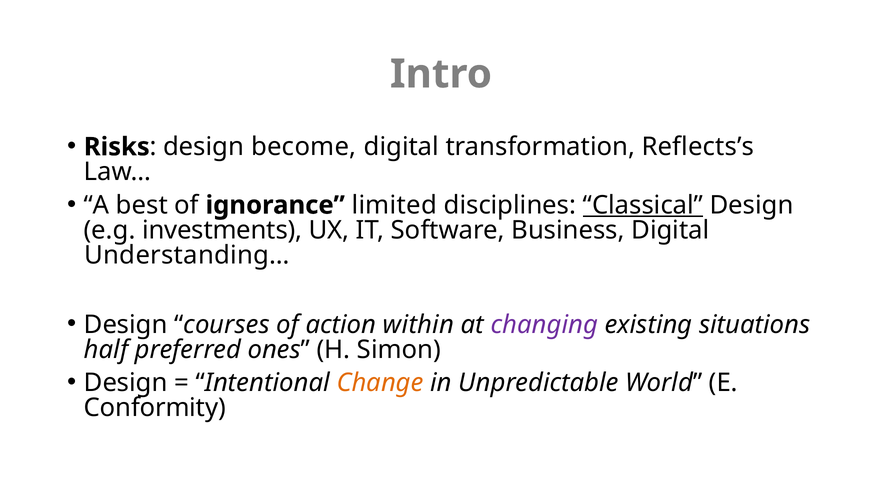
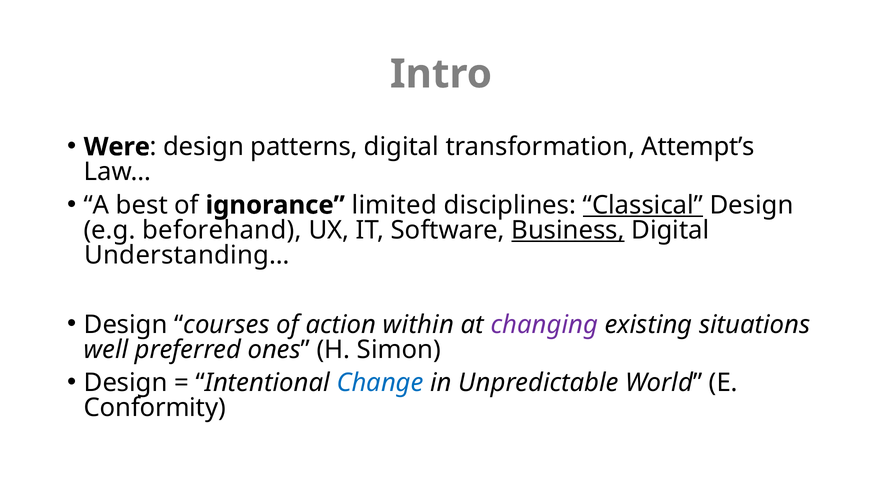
Risks: Risks -> Were (117, 147)
become: become -> patterns (304, 147)
Reflects’s: Reflects’s -> Attempt’s (698, 147)
investments: investments -> beforehand (222, 230)
Business underline: none -> present (568, 230)
half: half -> well (106, 350)
Change colour: orange -> blue (380, 383)
